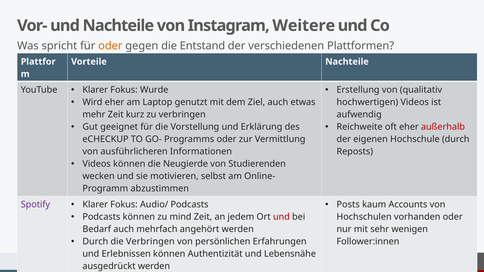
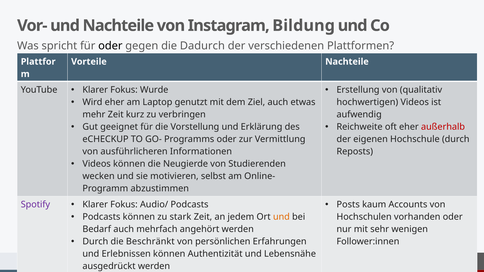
Weitere: Weitere -> Bildung (304, 26)
oder colour: orange -> black (110, 46)
Entstand: Entstand -> Dadurch (202, 46)
mind: mind -> stark (180, 217)
und colour: red -> orange (281, 217)
die Verbringen: Verbringen -> Beschränkt (150, 242)
